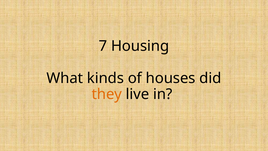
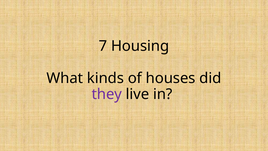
they colour: orange -> purple (107, 94)
